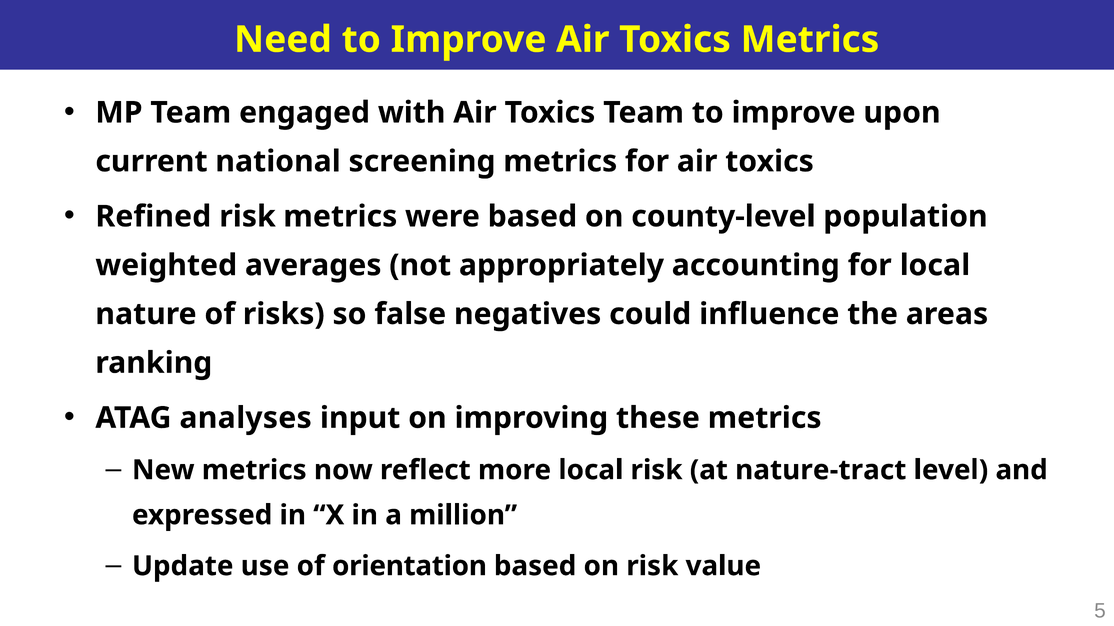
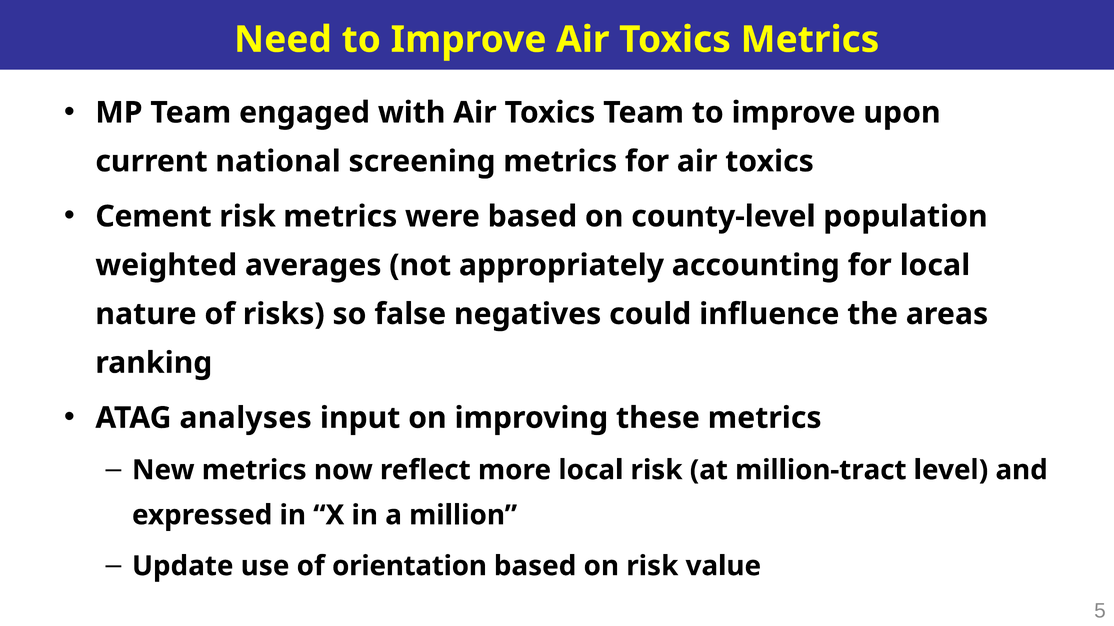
Refined: Refined -> Cement (154, 217)
nature-tract: nature-tract -> million-tract (821, 470)
